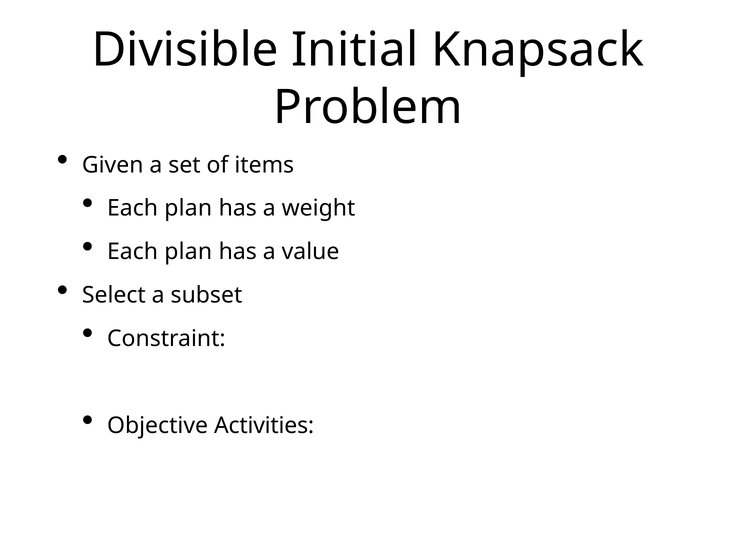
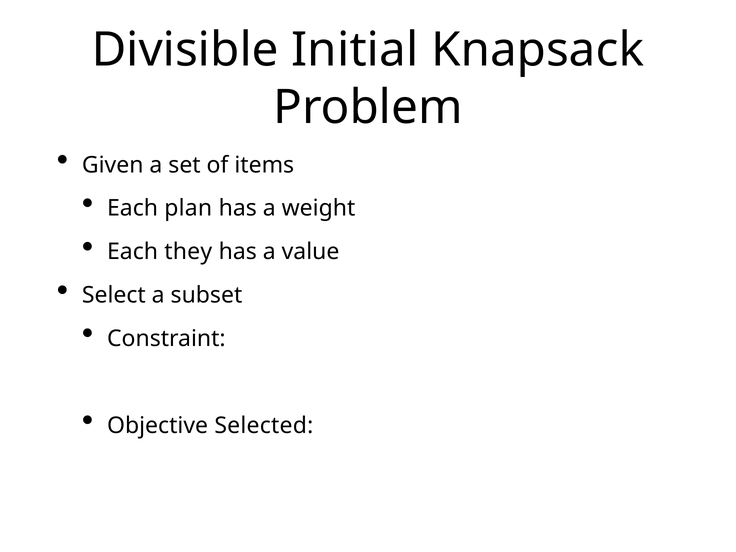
plan: plan -> they (188, 252)
Activities: Activities -> Selected (264, 425)
